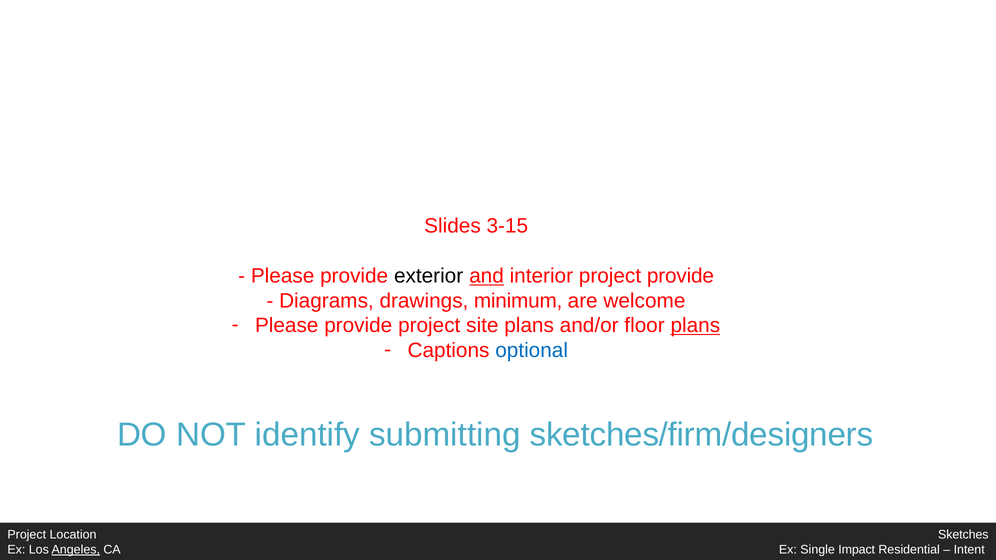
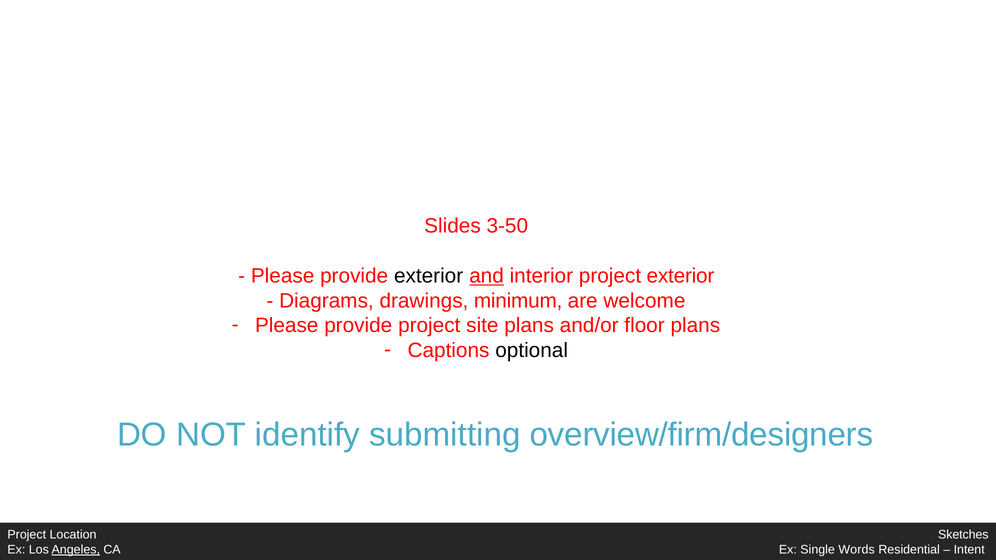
3-15: 3-15 -> 3-50 (507, 226)
project provide: provide -> exterior (680, 276)
plans underline: present -> none (695, 326)
optional colour: blue -> black (532, 351)
sketches/firm/designers: sketches/firm/designers -> overview/firm/designers (702, 435)
Impact: Impact -> Words (857, 550)
